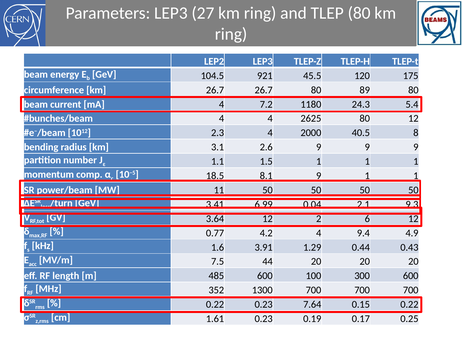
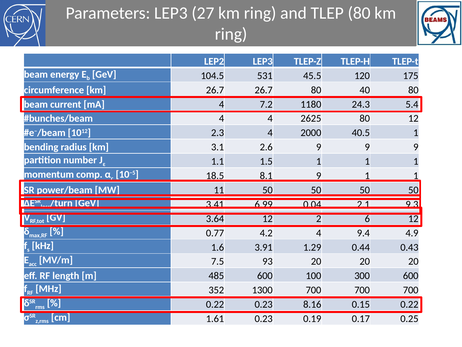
921: 921 -> 531 (265, 76)
89: 89 -> 40 (365, 90)
40.5 8: 8 -> 1 (416, 133)
44: 44 -> 93 (268, 261)
7.64: 7.64 -> 8.16 (312, 304)
